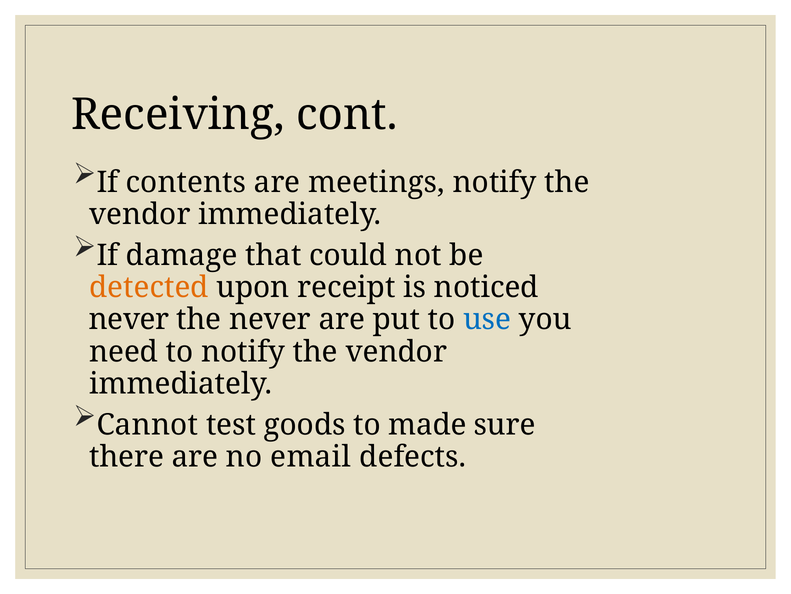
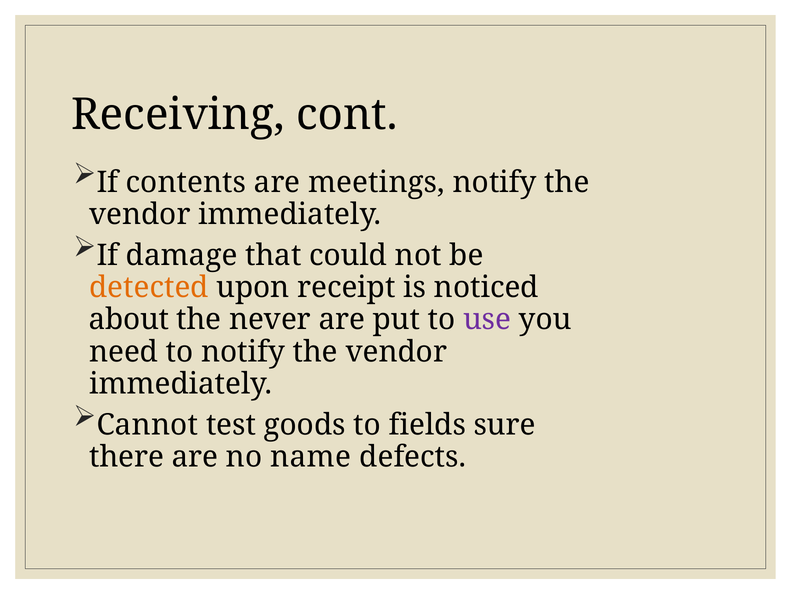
never: never -> about (129, 319)
use colour: blue -> purple (487, 319)
made: made -> fields (427, 424)
email: email -> name (311, 456)
